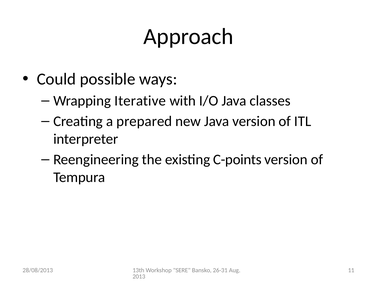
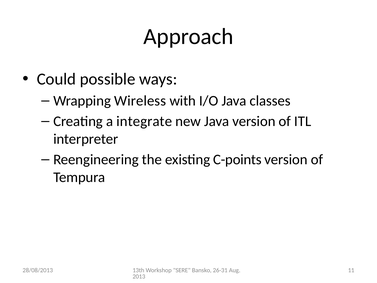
Iterative: Iterative -> Wireless (140, 101)
prepared: prepared -> integrate (144, 121)
